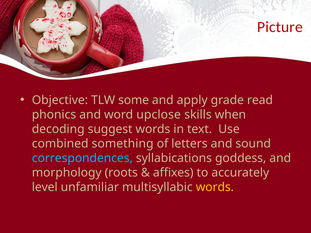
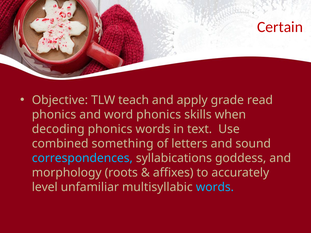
Picture: Picture -> Certain (280, 27)
some: some -> teach (134, 100)
word upclose: upclose -> phonics (159, 115)
decoding suggest: suggest -> phonics (110, 129)
words colour: yellow -> light blue (215, 187)
